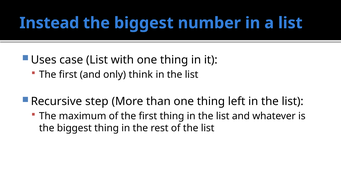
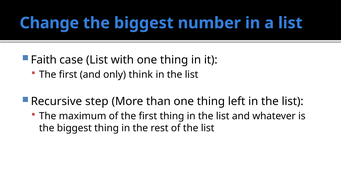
Instead: Instead -> Change (49, 23)
Uses: Uses -> Faith (44, 60)
